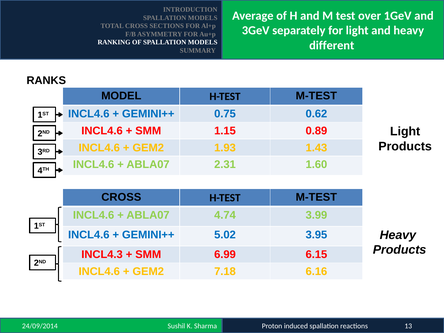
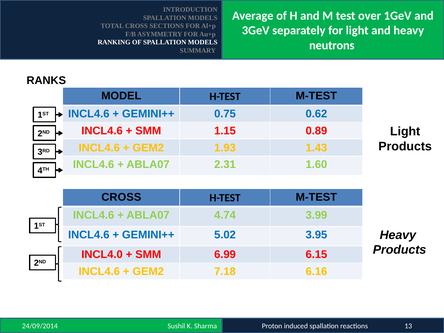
different: different -> neutrons (332, 45)
INCL4.3: INCL4.3 -> INCL4.0 (102, 255)
